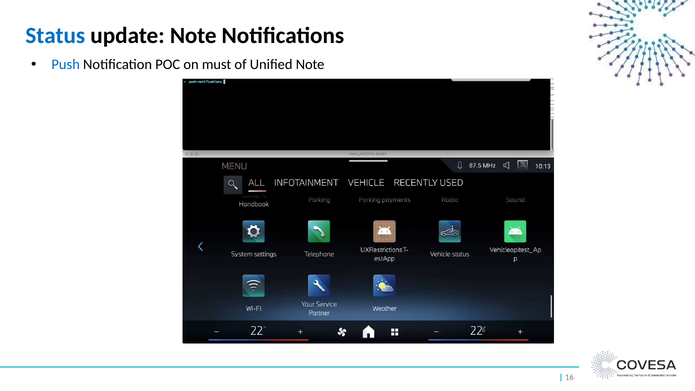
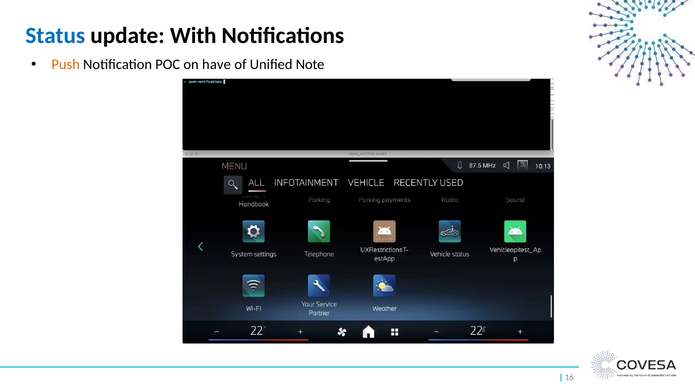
update Note: Note -> With (193, 36)
Push colour: blue -> orange (66, 65)
must: must -> have (216, 65)
